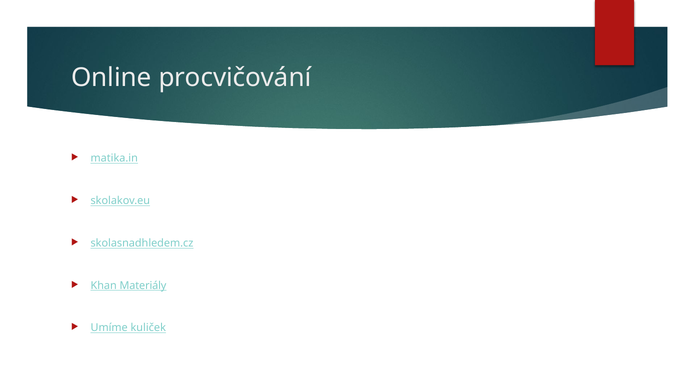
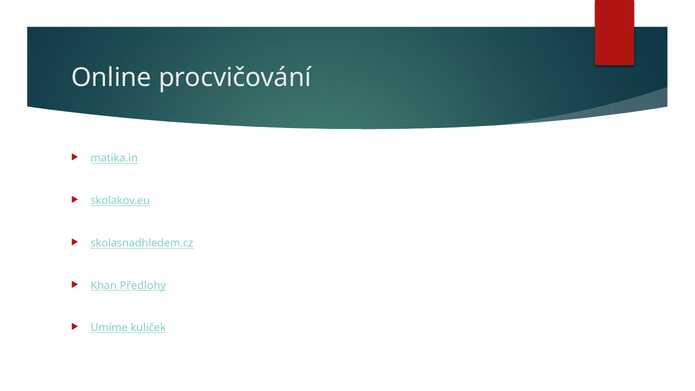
Materiály: Materiály -> Předlohy (143, 285)
